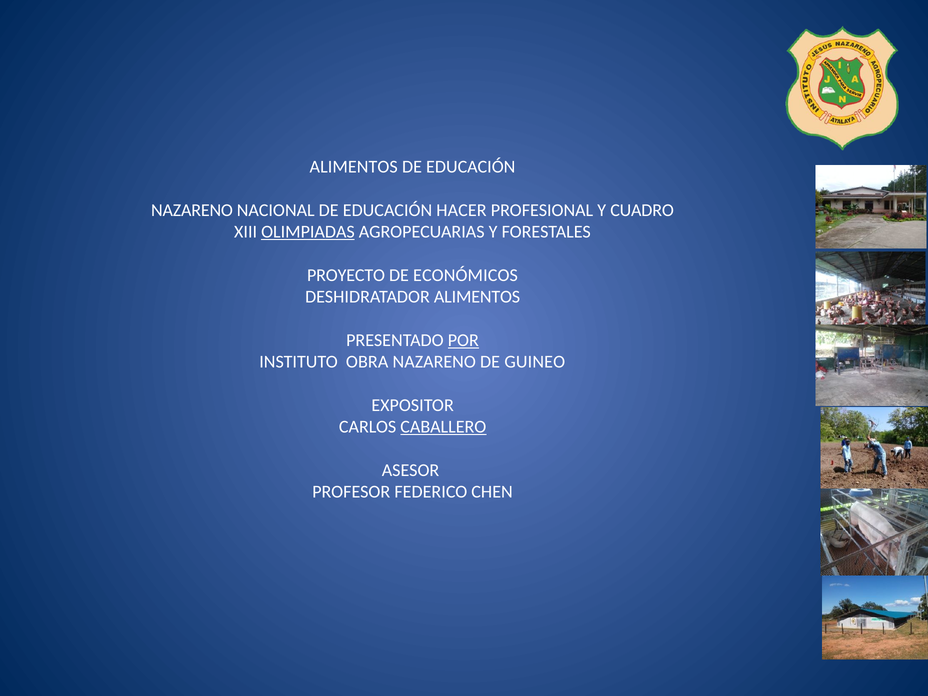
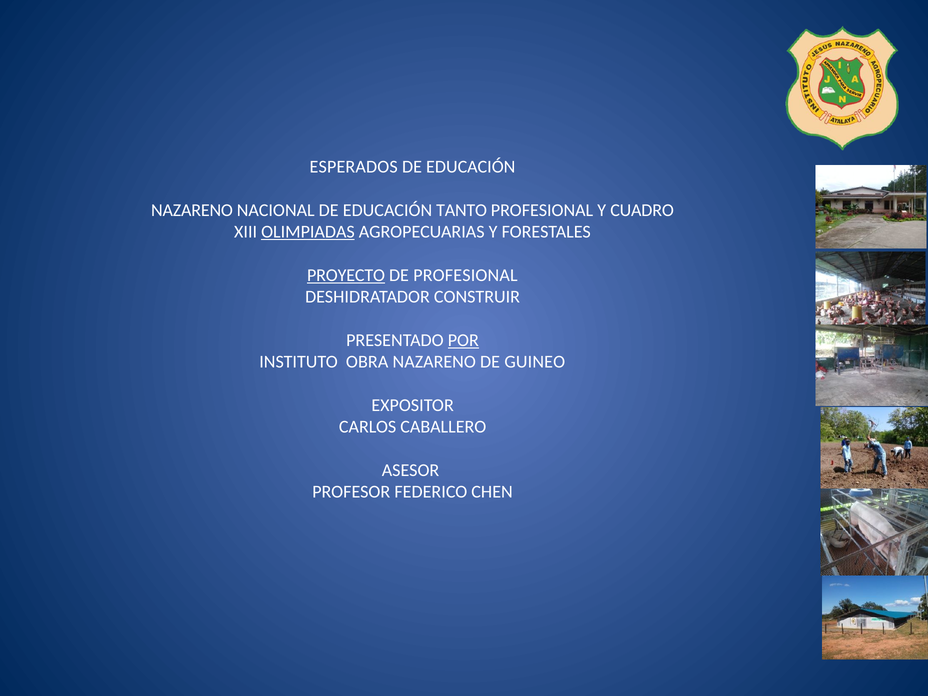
ALIMENTOS: ALIMENTOS -> ESPERADOS (354, 167)
HACER: HACER -> TANTO (462, 210)
PROYECTO underline: none -> present (346, 275)
DE ECONÓMICOS: ECONÓMICOS -> PROFESIONAL (465, 275)
DESHIDRATADOR ALIMENTOS: ALIMENTOS -> CONSTRUIR (477, 297)
CABALLERO underline: present -> none (443, 427)
